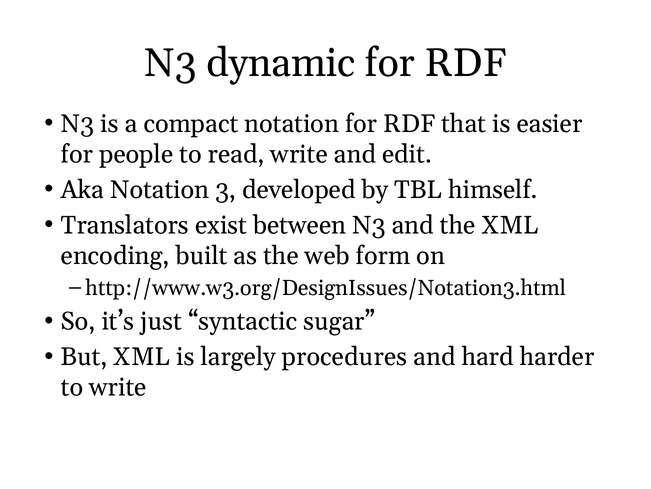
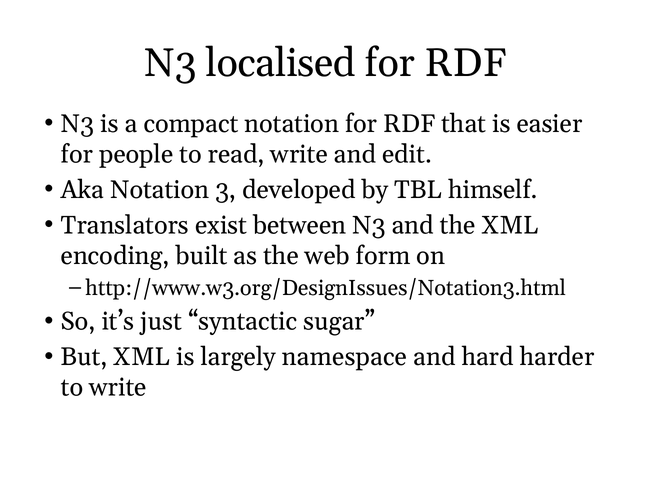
dynamic: dynamic -> localised (281, 63)
procedures: procedures -> namespace (344, 357)
